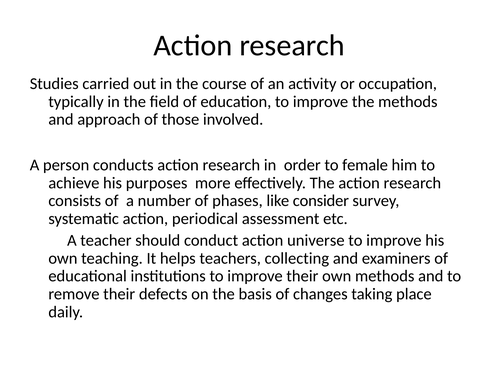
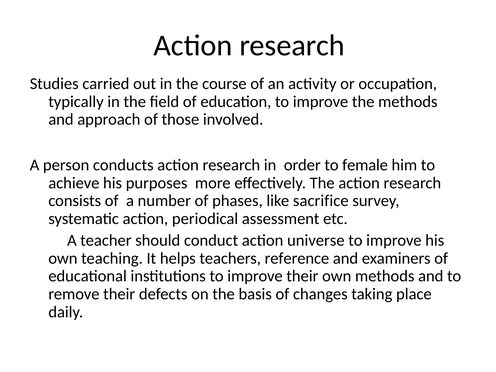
consider: consider -> sacrifice (321, 201)
collecting: collecting -> reference (297, 258)
